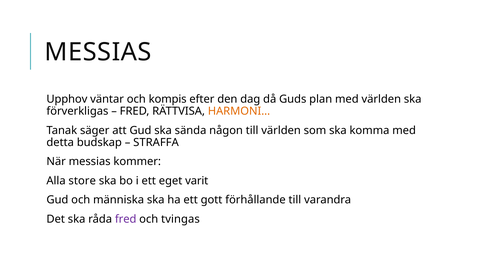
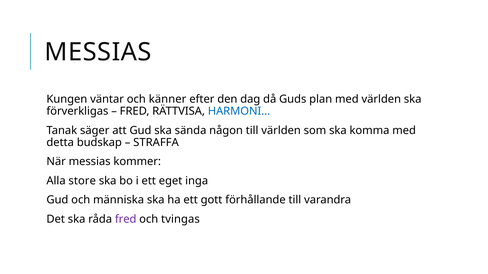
Upphov: Upphov -> Kungen (67, 99)
kompis: kompis -> känner (168, 99)
HARMONI… colour: orange -> blue (239, 111)
varit: varit -> inga (197, 181)
